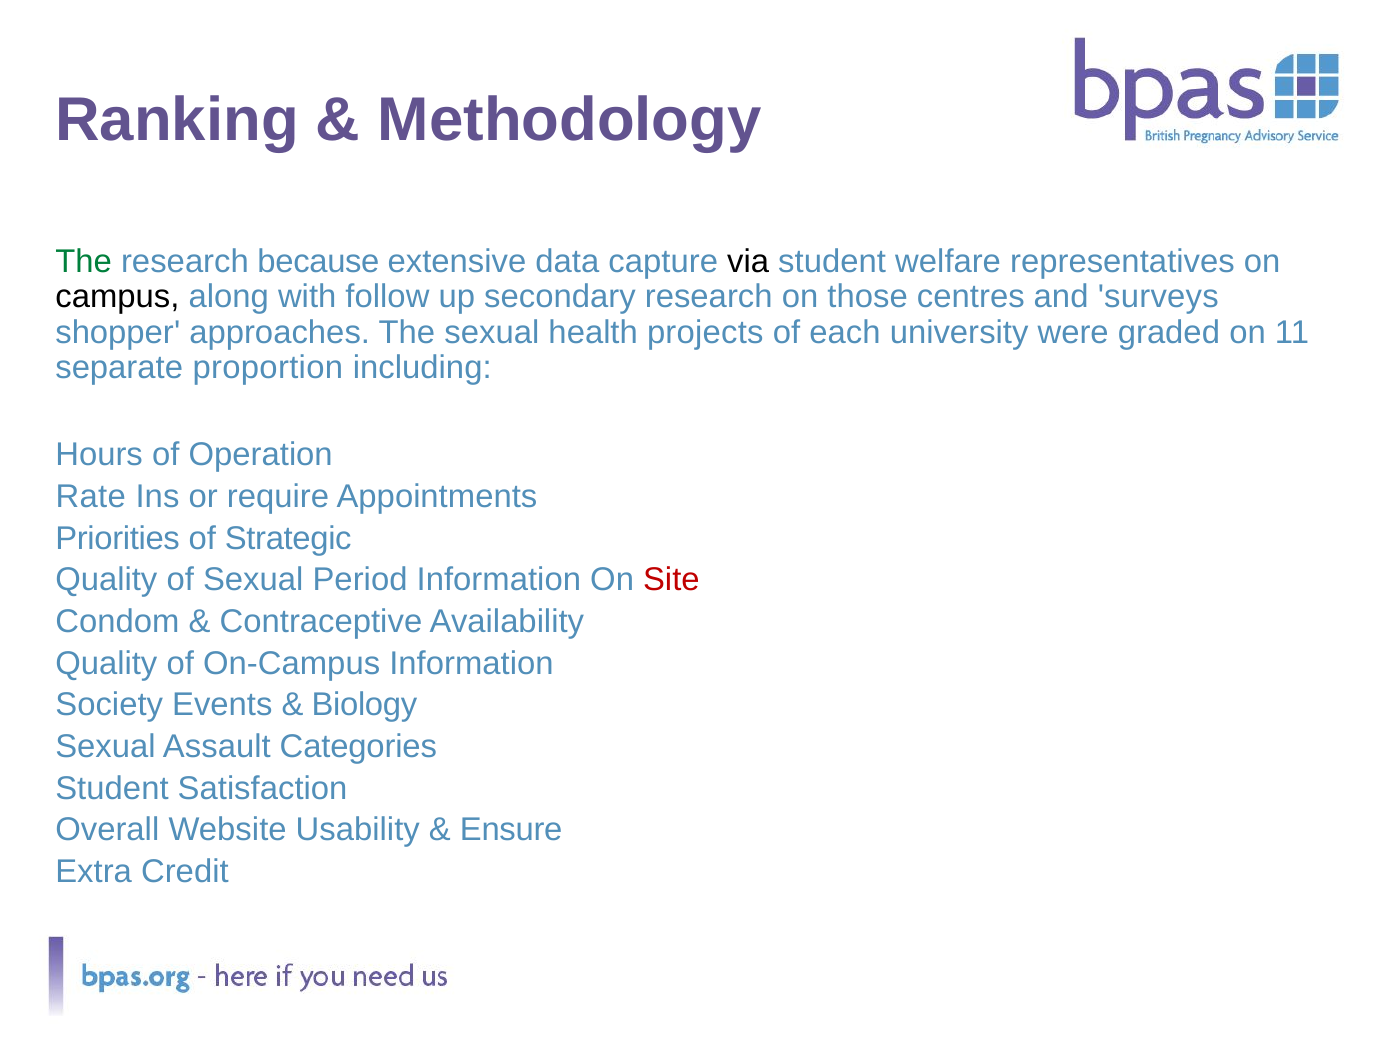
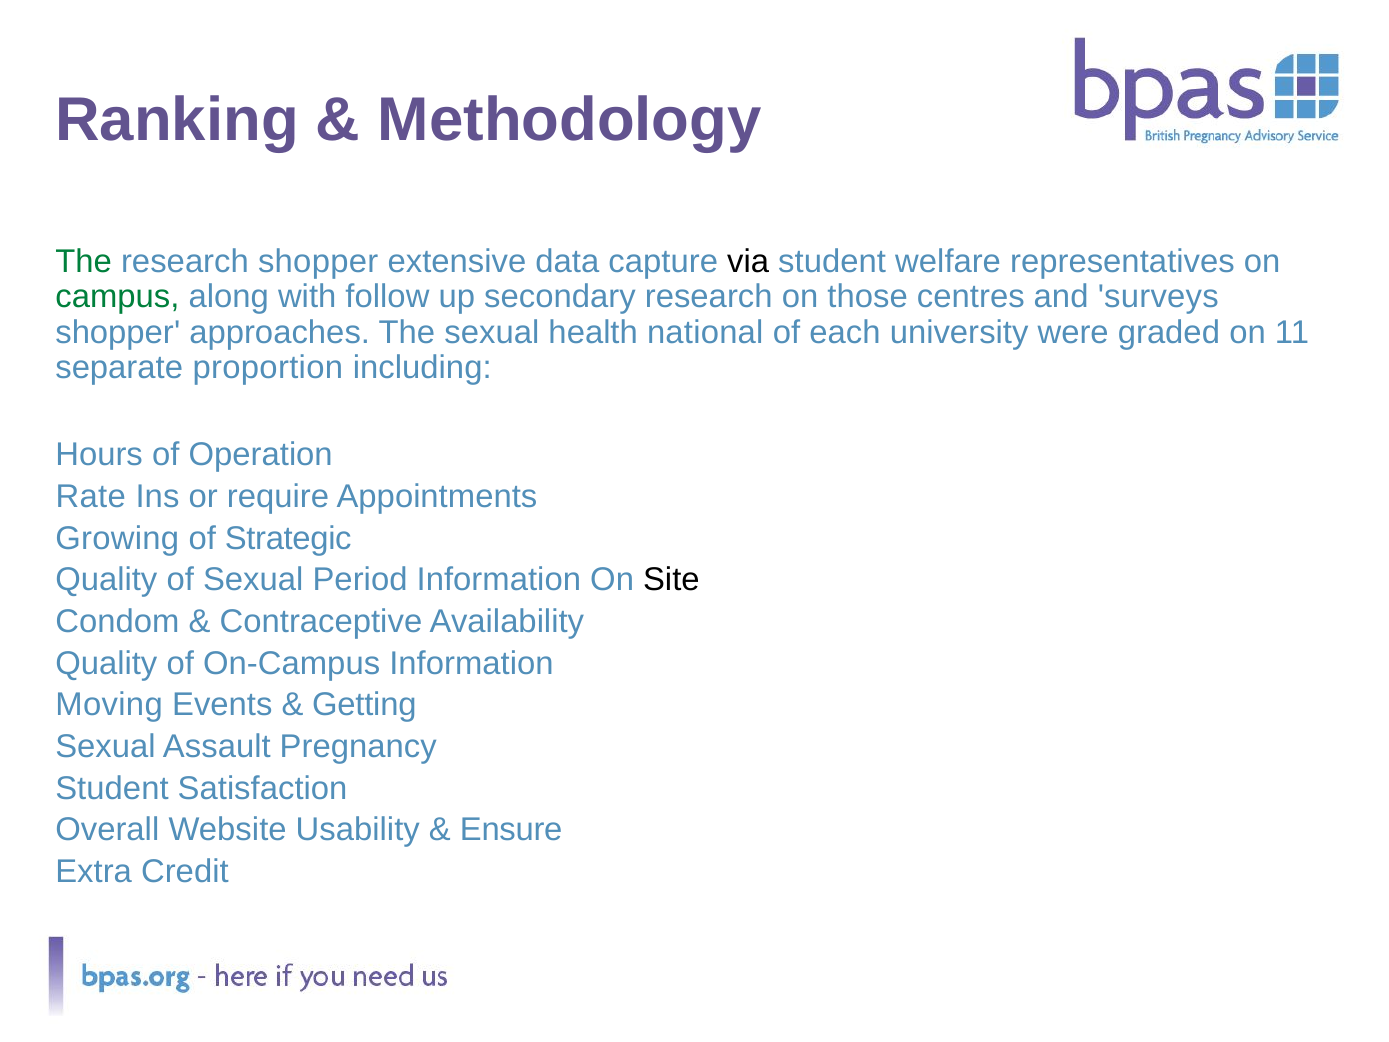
research because: because -> shopper (318, 261)
campus colour: black -> green (117, 297)
projects: projects -> national (705, 332)
Priorities: Priorities -> Growing (117, 538)
Site colour: red -> black (671, 580)
Society: Society -> Moving (109, 705)
Biology: Biology -> Getting (364, 705)
Categories: Categories -> Pregnancy (358, 747)
